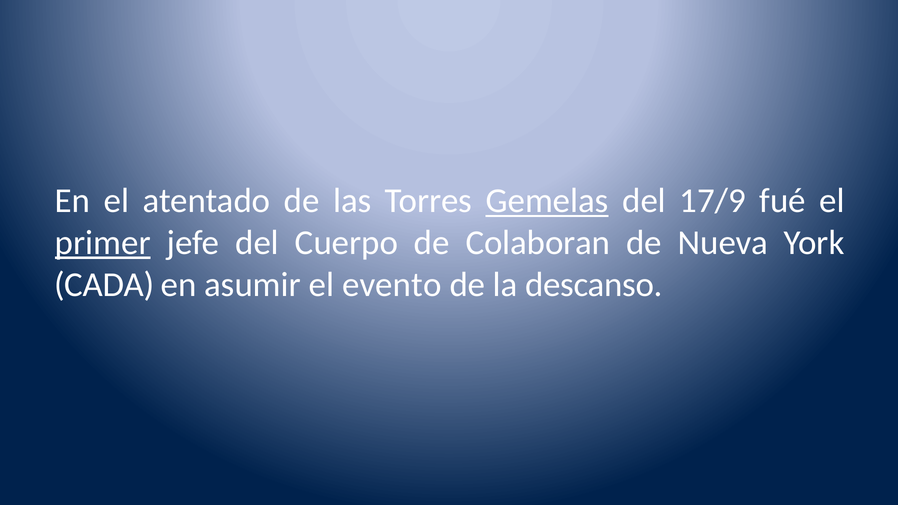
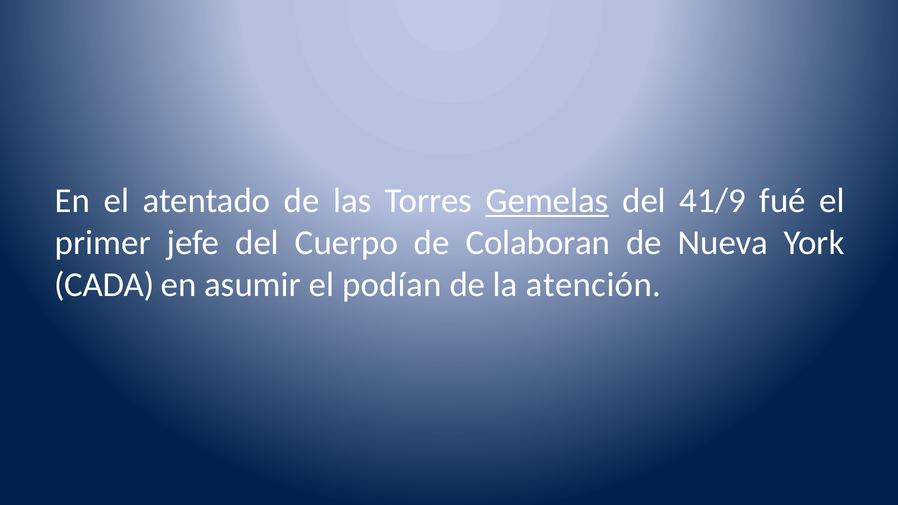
17/9: 17/9 -> 41/9 (713, 201)
primer underline: present -> none (103, 243)
evento: evento -> podían (392, 285)
descanso: descanso -> atención (594, 285)
